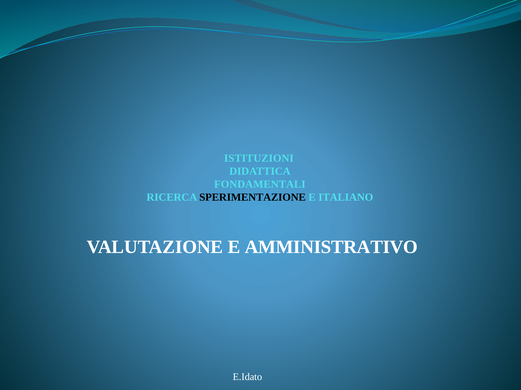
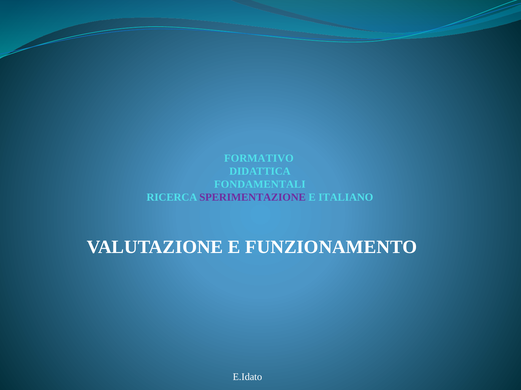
ISTITUZIONI: ISTITUZIONI -> FORMATIVO (259, 158)
SPERIMENTAZIONE colour: black -> purple (253, 197)
AMMINISTRATIVO: AMMINISTRATIVO -> FUNZIONAMENTO (331, 248)
